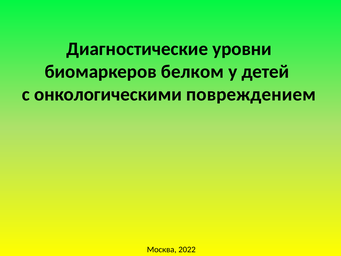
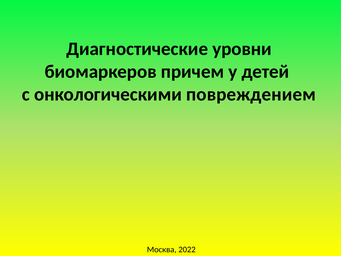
белком: белком -> причем (192, 71)
